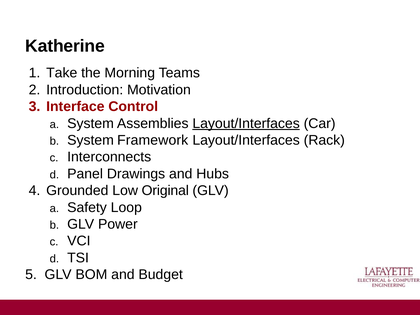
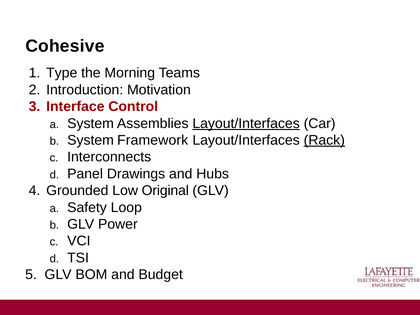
Katherine: Katherine -> Cohesive (65, 46)
Take: Take -> Type (62, 73)
Rack underline: none -> present (324, 140)
